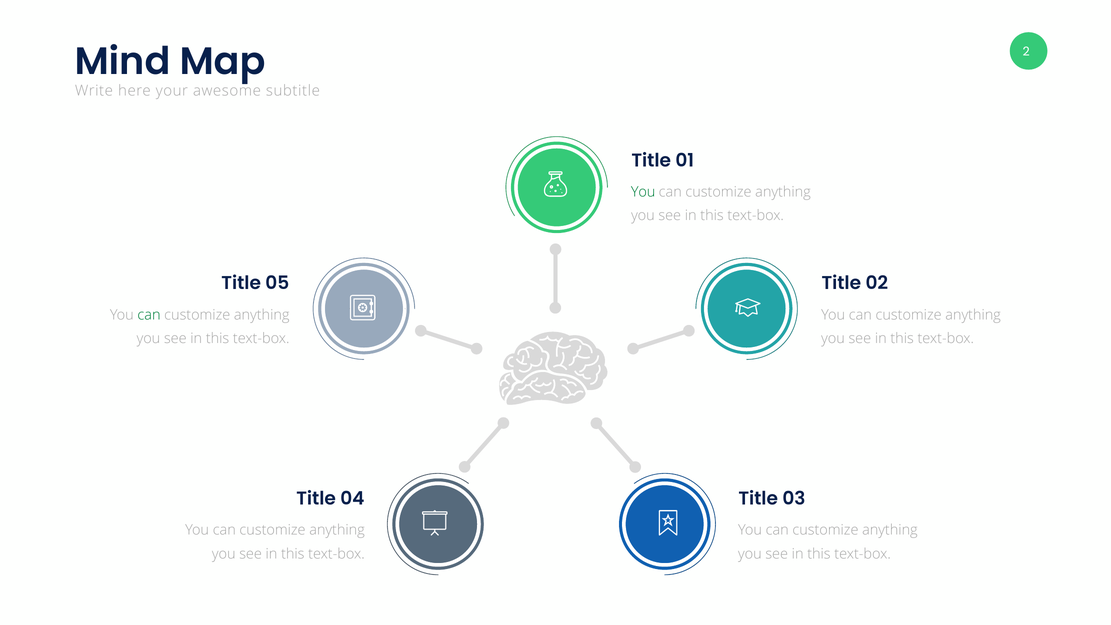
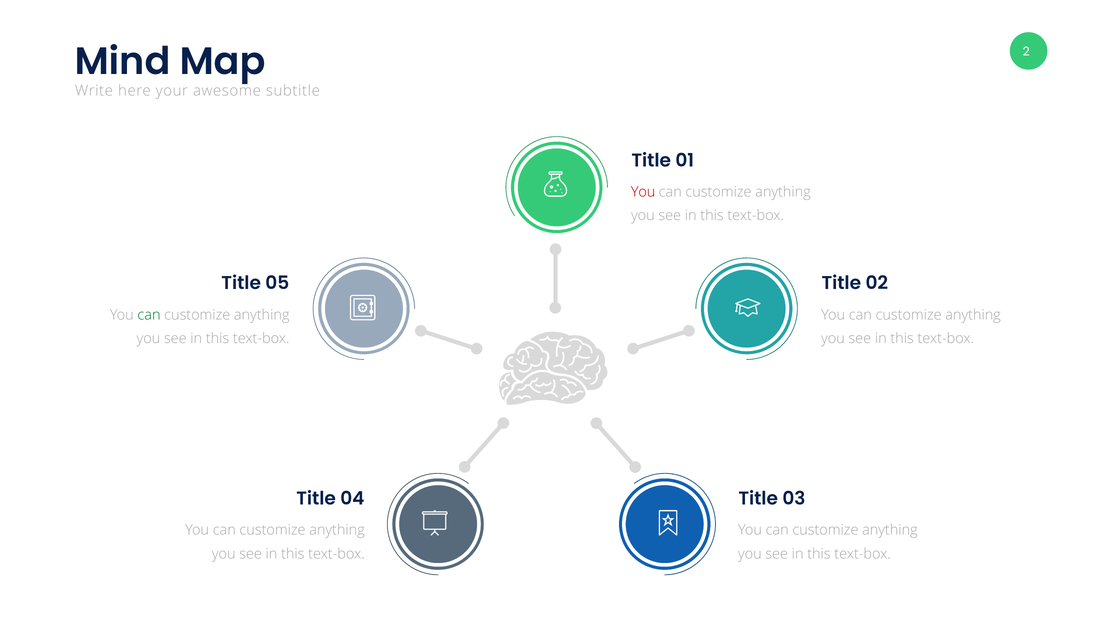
You colour: green -> red (643, 192)
